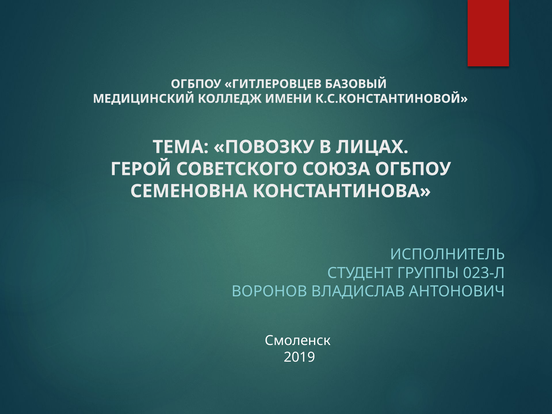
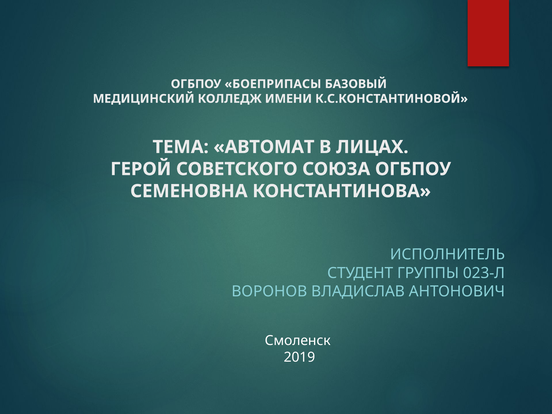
ГИТЛЕРОВЦЕВ: ГИТЛЕРОВЦЕВ -> БОЕПРИПАСЫ (273, 84)
ПОВОЗКУ: ПОВОЗКУ -> АВТОМАТ (264, 147)
